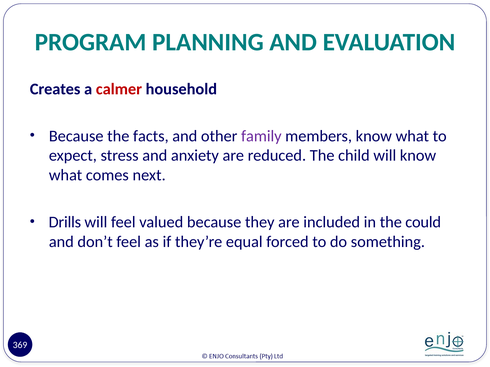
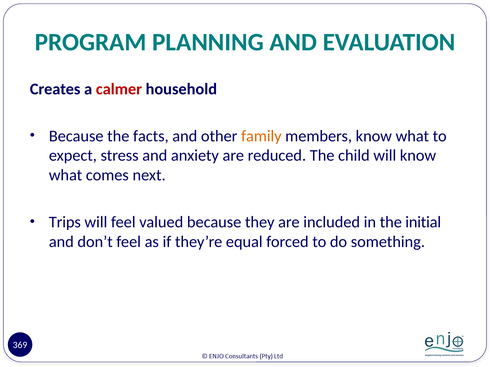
family colour: purple -> orange (261, 136)
Drills: Drills -> Trips (65, 223)
could: could -> initial (423, 223)
